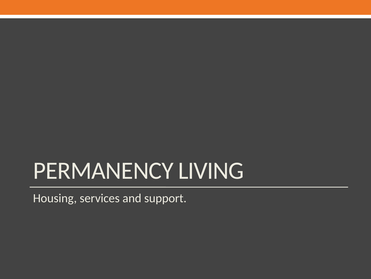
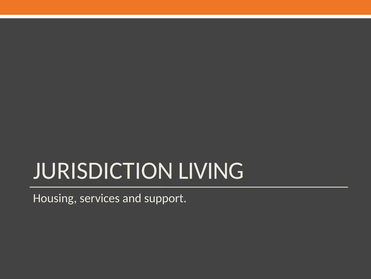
PERMANENCY: PERMANENCY -> JURISDICTION (103, 170)
